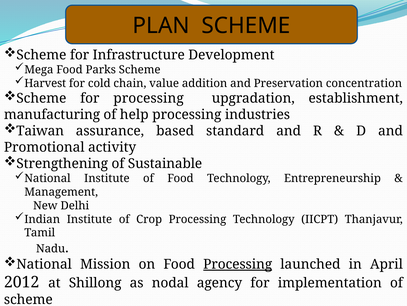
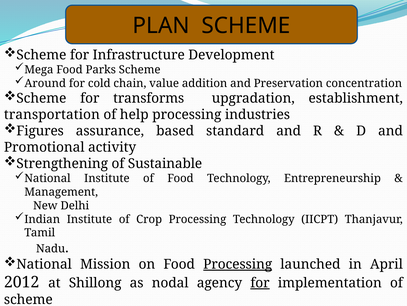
Harvest: Harvest -> Around (45, 83)
for processing: processing -> transforms (149, 98)
manufacturing: manufacturing -> transportation (52, 114)
Taiwan: Taiwan -> Figures (40, 131)
for underline: none -> present (260, 282)
